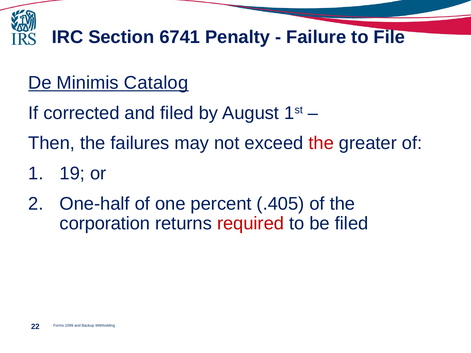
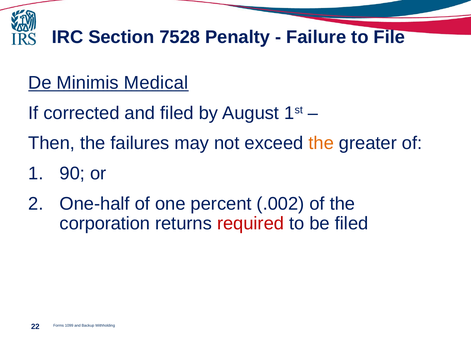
6741: 6741 -> 7528 (180, 37)
Catalog: Catalog -> Medical (156, 83)
the colour: red -> orange (321, 143)
19: 19 -> 90 (72, 174)
.405: .405 -> .002 (280, 204)
